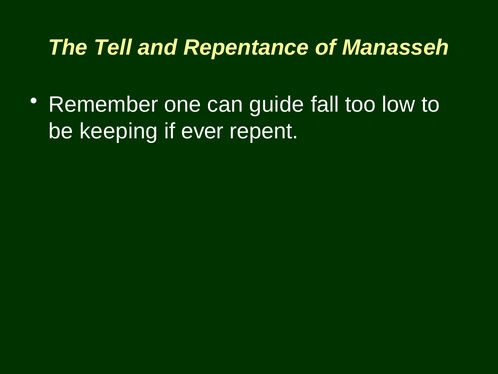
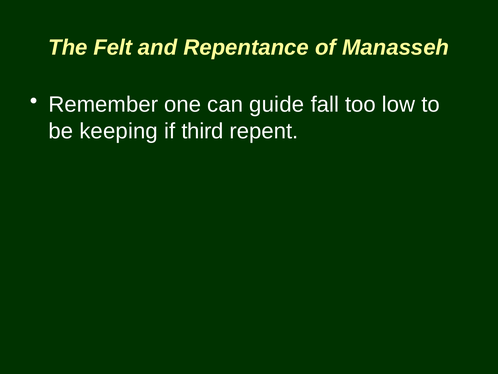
Tell: Tell -> Felt (113, 48)
ever: ever -> third (202, 131)
